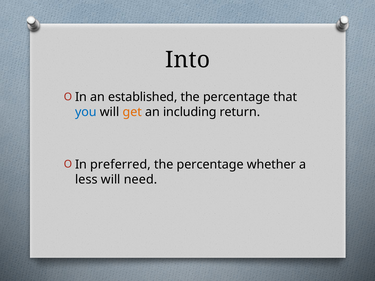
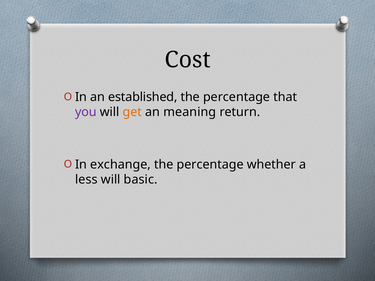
Into: Into -> Cost (188, 60)
you colour: blue -> purple (86, 112)
including: including -> meaning (190, 112)
preferred: preferred -> exchange (120, 165)
need: need -> basic (141, 180)
